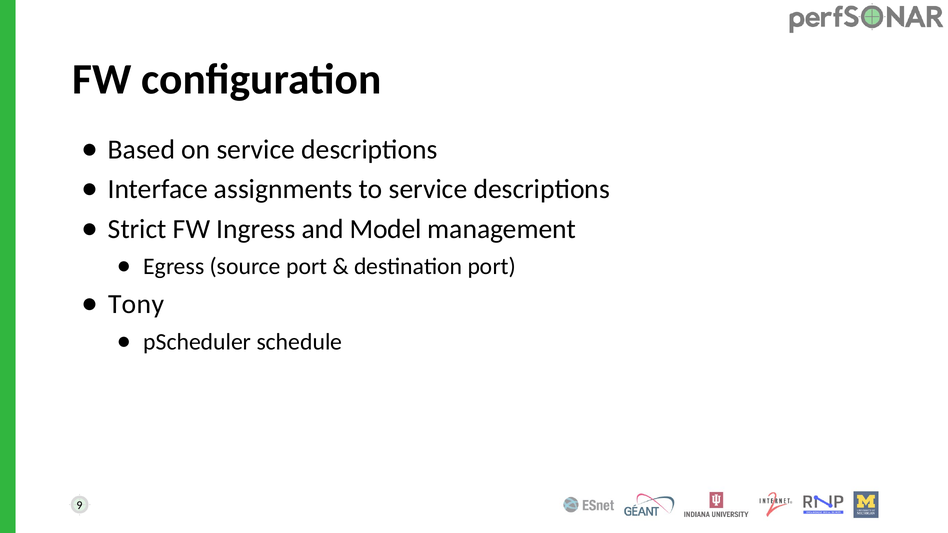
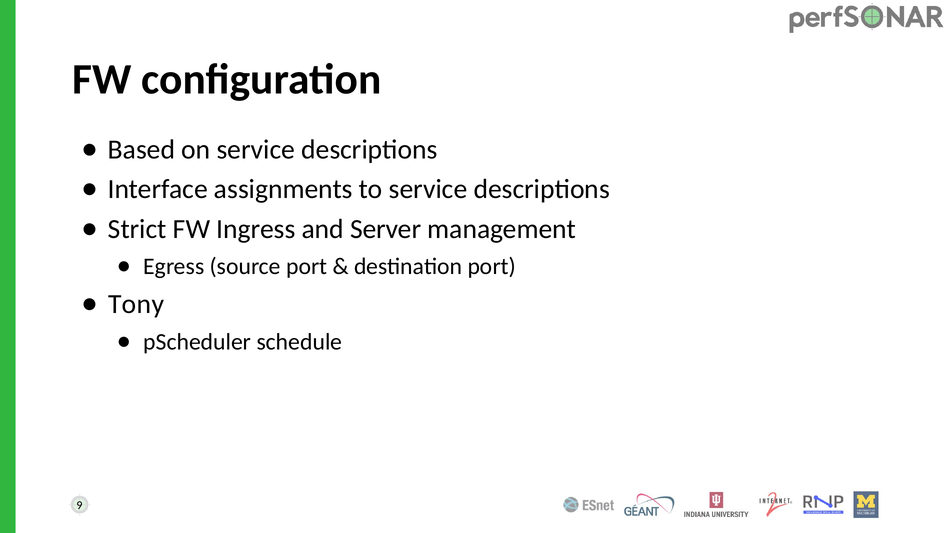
Model: Model -> Server (386, 229)
